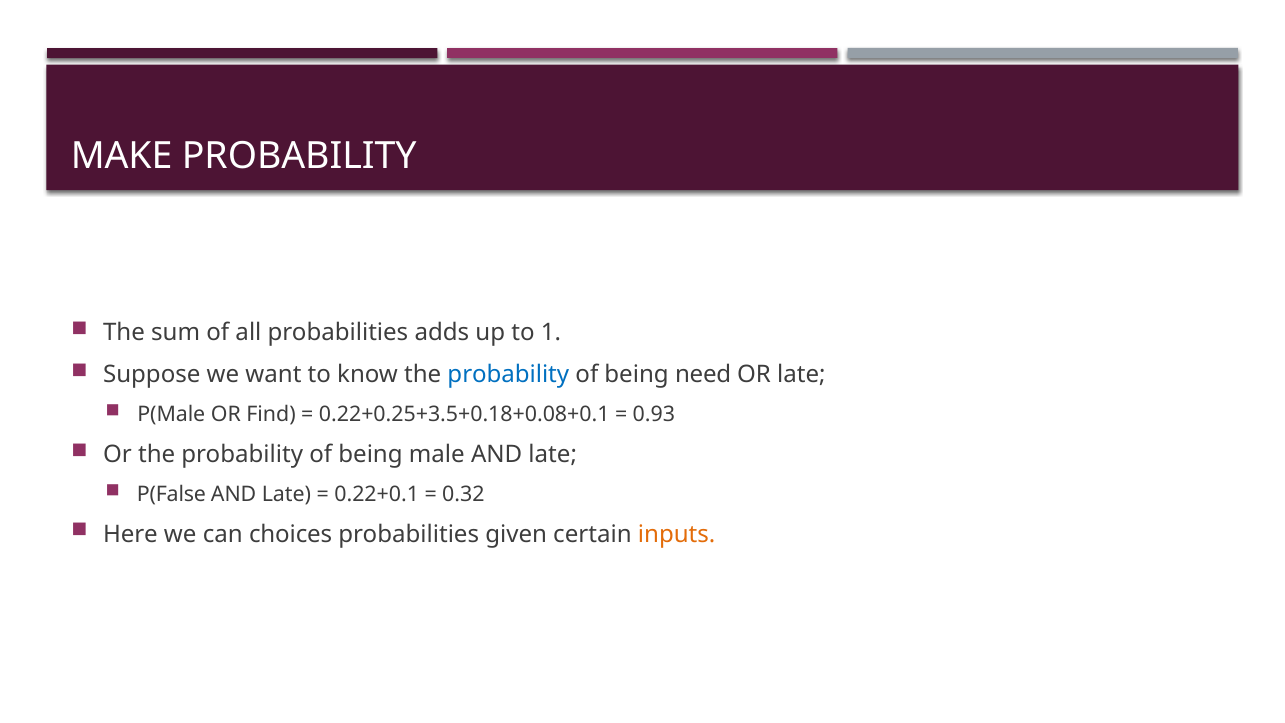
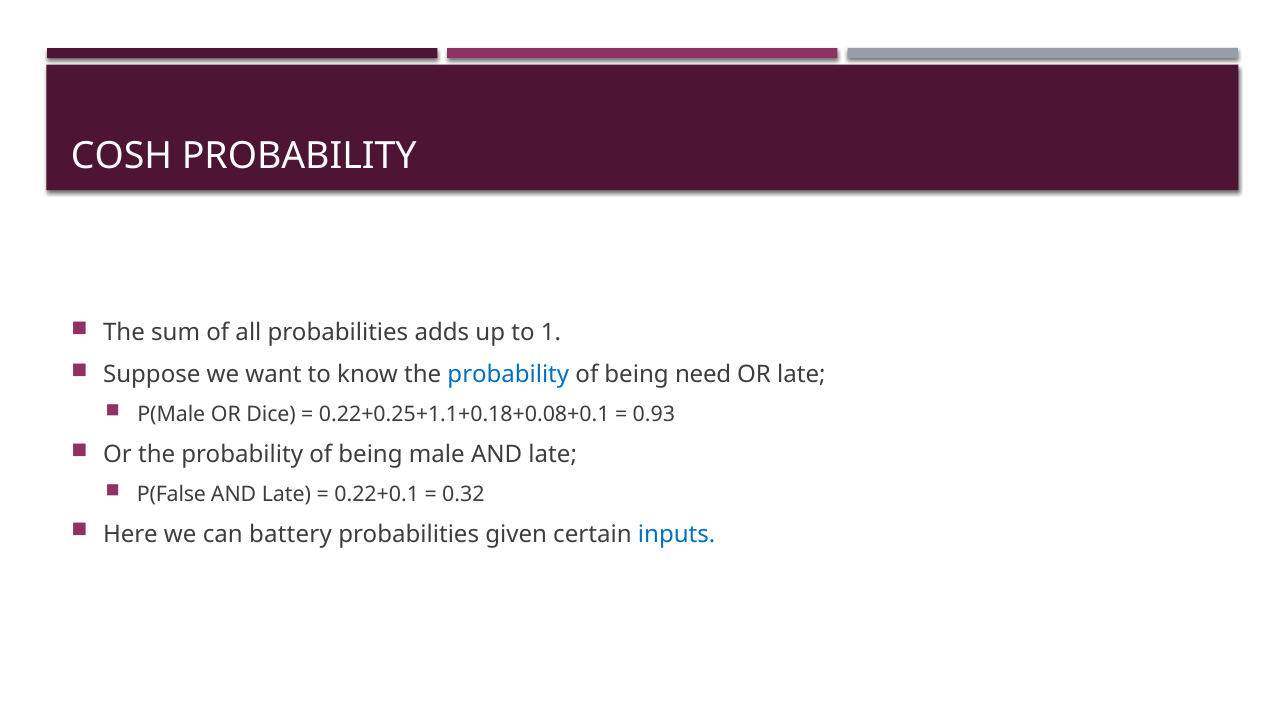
MAKE: MAKE -> COSH (122, 156)
Find: Find -> Dice (271, 414)
0.22+0.25+3.5+0.18+0.08+0.1: 0.22+0.25+3.5+0.18+0.08+0.1 -> 0.22+0.25+1.1+0.18+0.08+0.1 (464, 414)
choices: choices -> battery (290, 534)
inputs colour: orange -> blue (677, 534)
